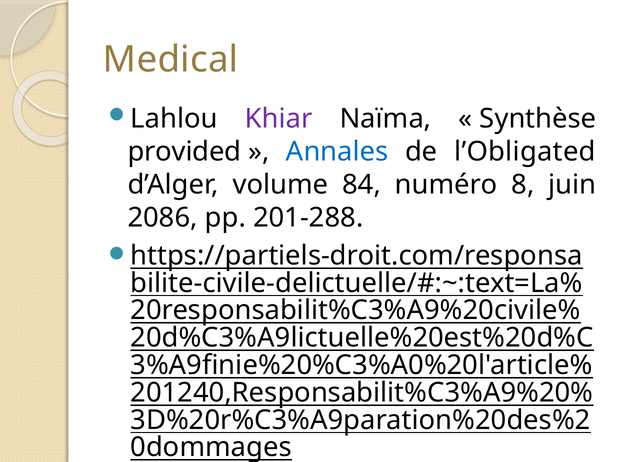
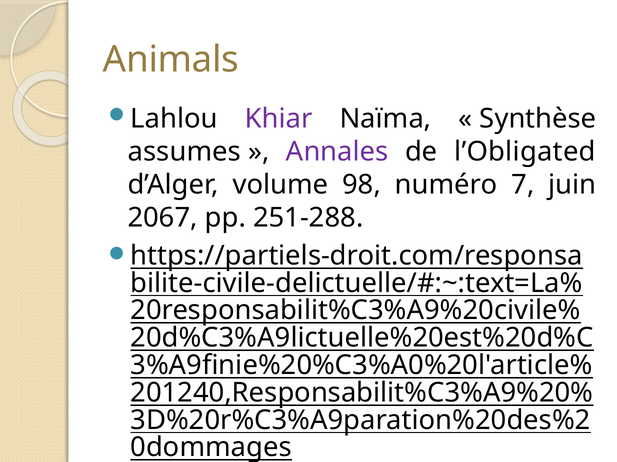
Medical: Medical -> Animals (171, 60)
provided: provided -> assumes (184, 152)
Annales colour: blue -> purple (337, 152)
84: 84 -> 98 (362, 185)
8: 8 -> 7 (523, 185)
2086: 2086 -> 2067 (163, 218)
201-288: 201-288 -> 251-288 (308, 218)
